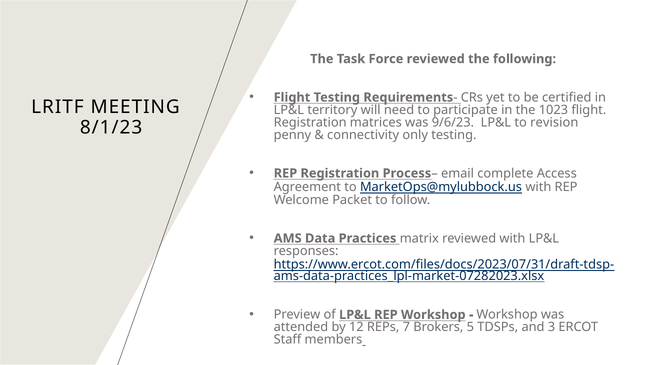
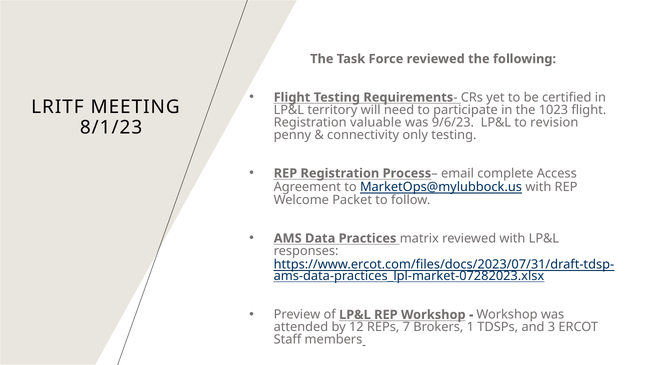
matrices: matrices -> valuable (376, 122)
5: 5 -> 1 (470, 327)
